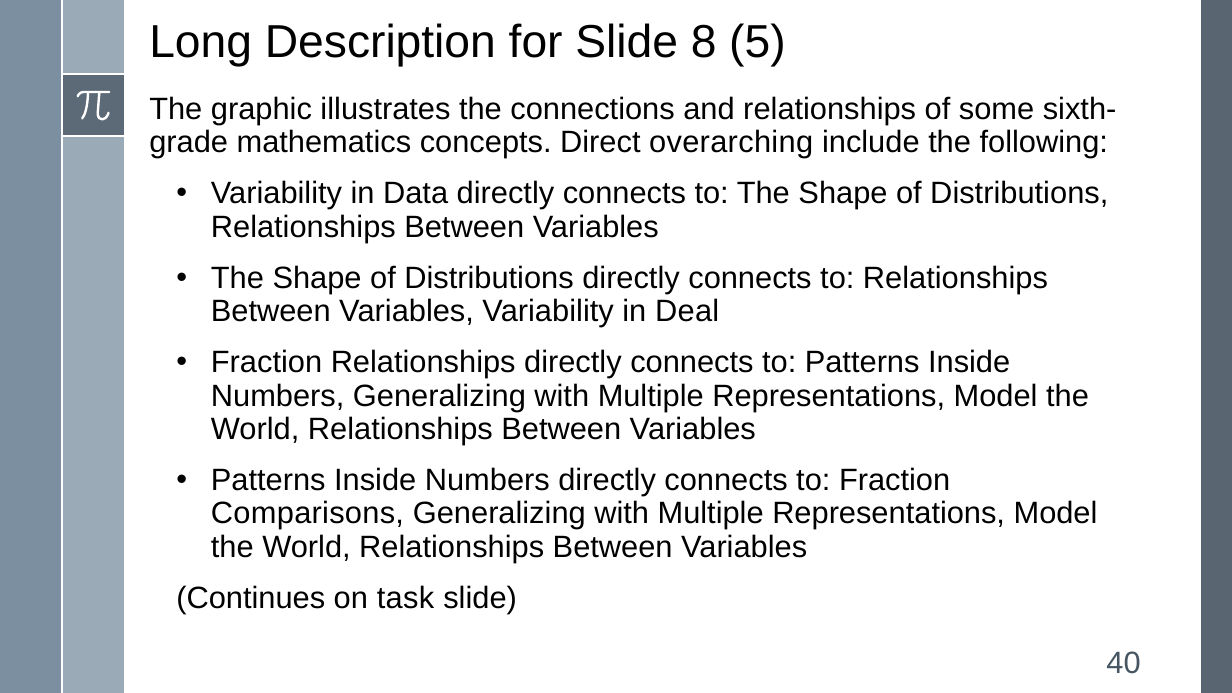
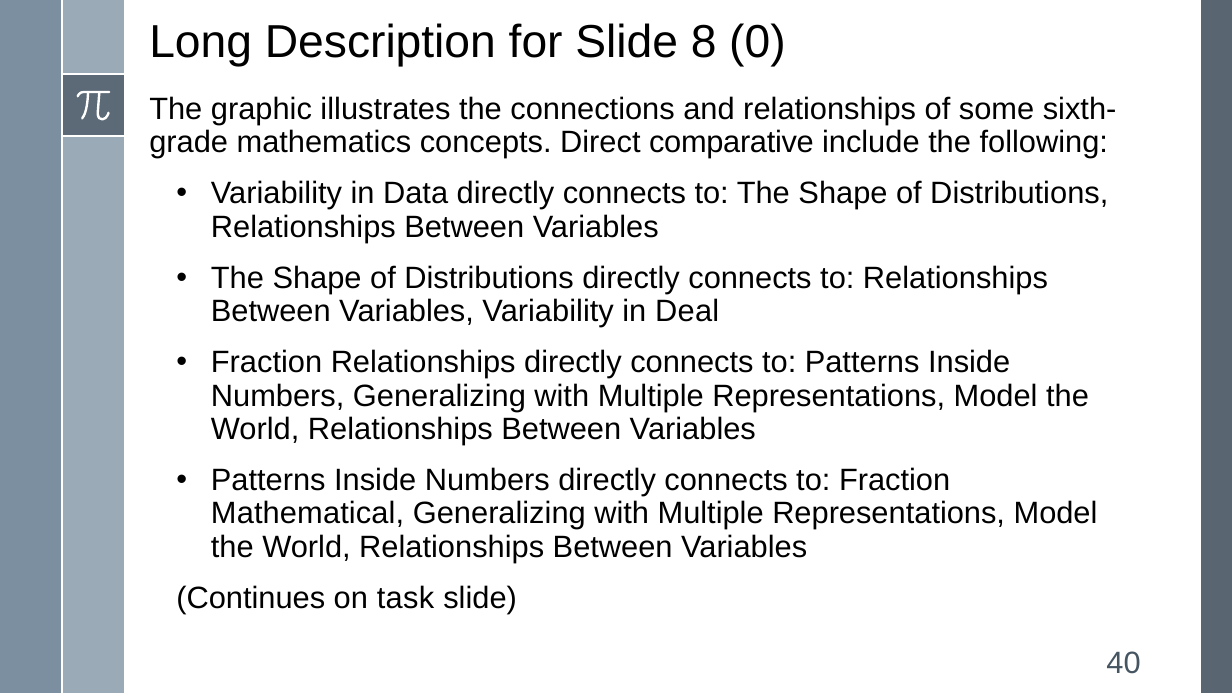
5: 5 -> 0 (757, 43)
overarching: overarching -> comparative (731, 143)
Comparisons: Comparisons -> Mathematical (308, 514)
